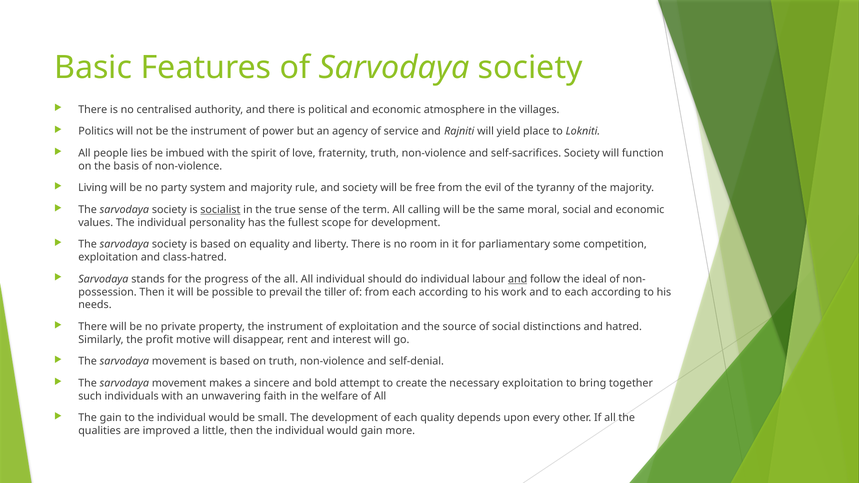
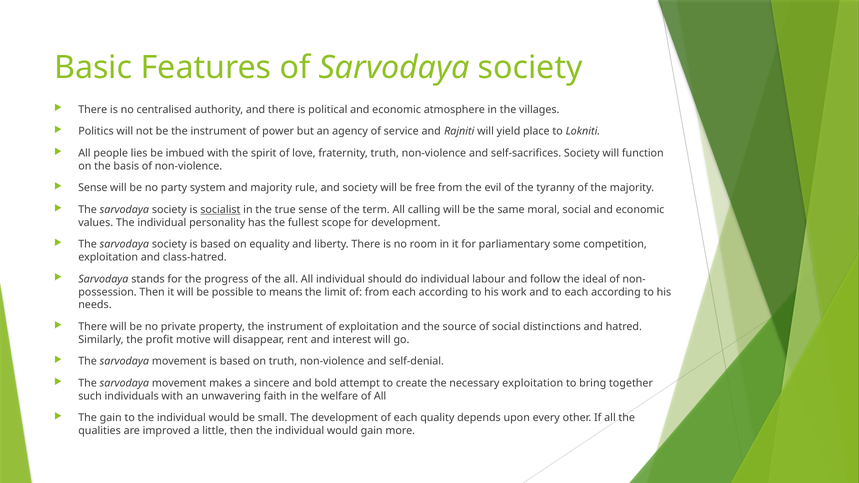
Living: Living -> Sense (93, 188)
and underline: present -> none (518, 279)
prevail: prevail -> means (286, 292)
tiller: tiller -> limit (335, 292)
